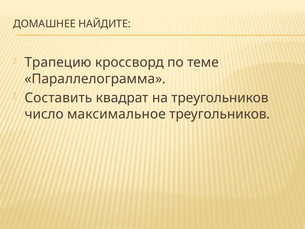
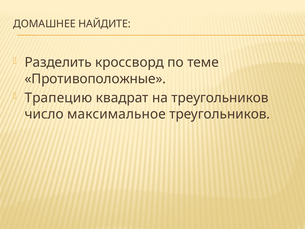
Трапецию: Трапецию -> Разделить (58, 62)
Параллелограмма: Параллелограмма -> Противоположные (95, 79)
Составить: Составить -> Трапецию (58, 98)
